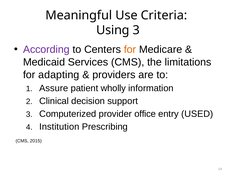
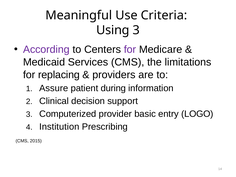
for colour: orange -> purple (130, 50)
adapting: adapting -> replacing (59, 75)
wholly: wholly -> during (113, 88)
office: office -> basic (145, 114)
USED: USED -> LOGO (197, 114)
